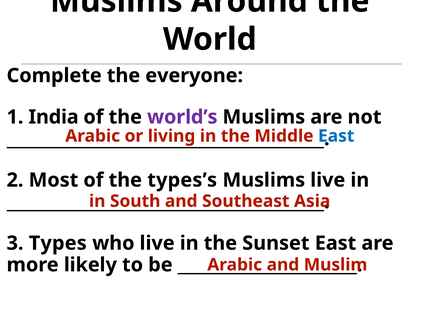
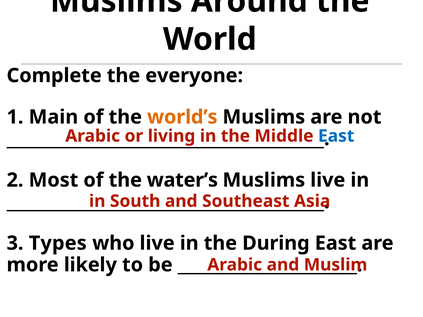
India: India -> Main (53, 117)
world’s colour: purple -> orange (182, 117)
types’s: types’s -> water’s (182, 180)
Sunset: Sunset -> During (276, 243)
